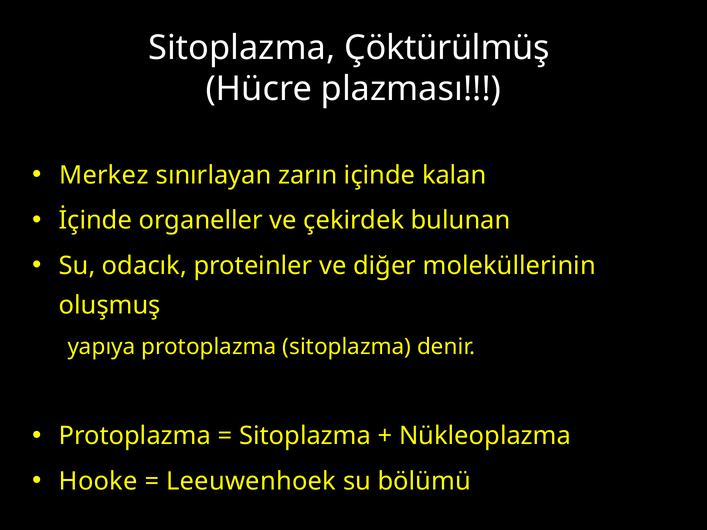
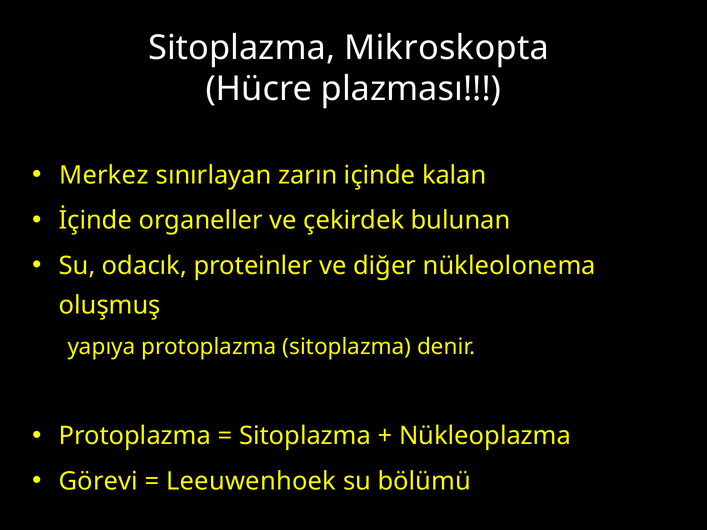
Çöktürülmüş: Çöktürülmüş -> Mikroskopta (447, 48)
moleküllerinin: moleküllerinin -> nükleolonema (509, 266)
Hooke: Hooke -> Görevi (98, 481)
